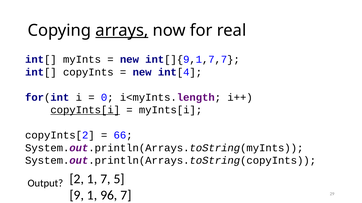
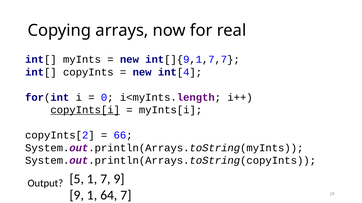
arrays underline: present -> none (122, 30)
2: 2 -> 5 (77, 179)
7 5: 5 -> 9 (119, 179)
96: 96 -> 64 (109, 196)
